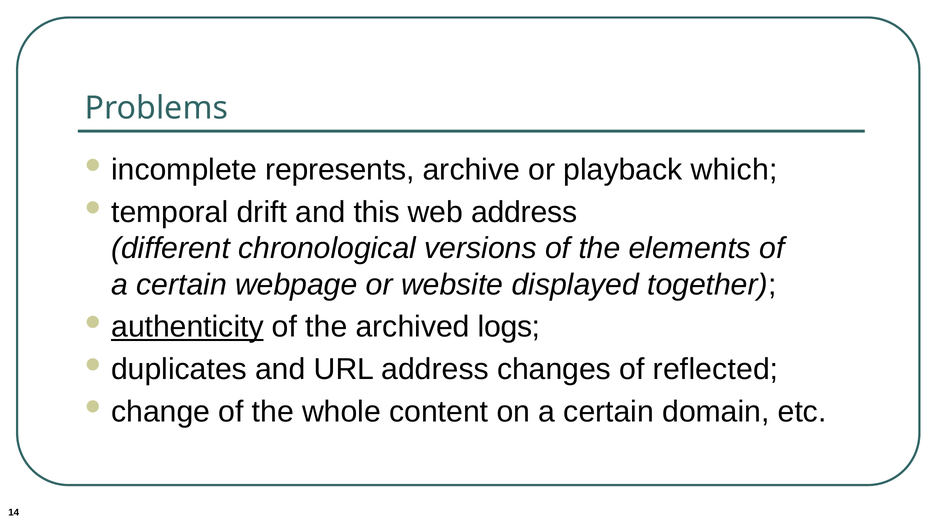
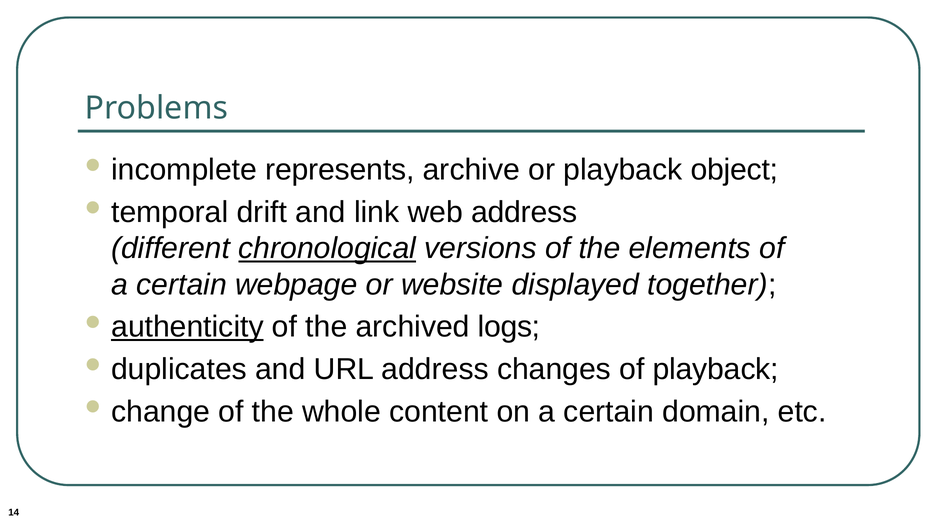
which: which -> object (734, 170)
this: this -> link (377, 212)
chronological underline: none -> present (327, 248)
of reflected: reflected -> playback (716, 369)
